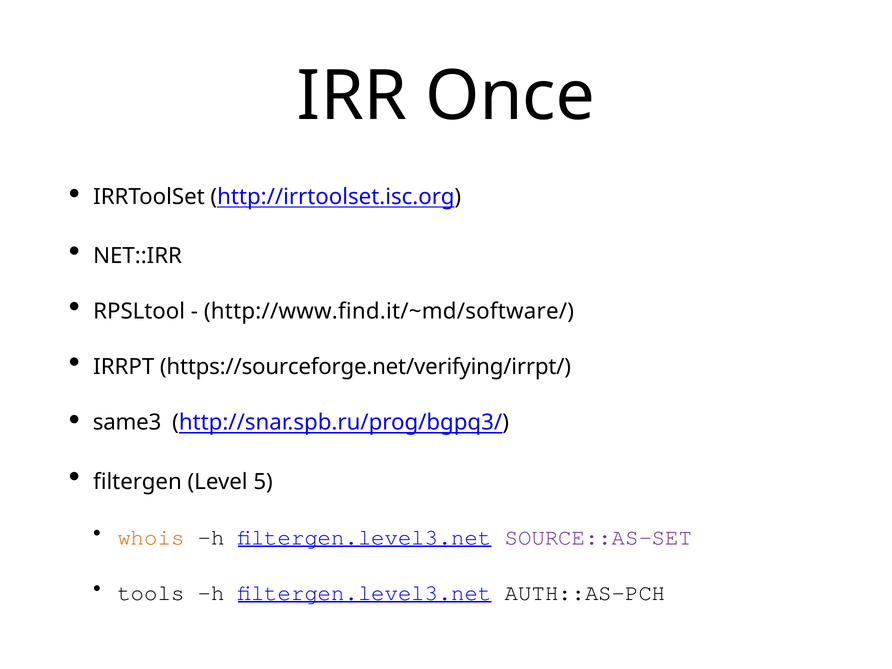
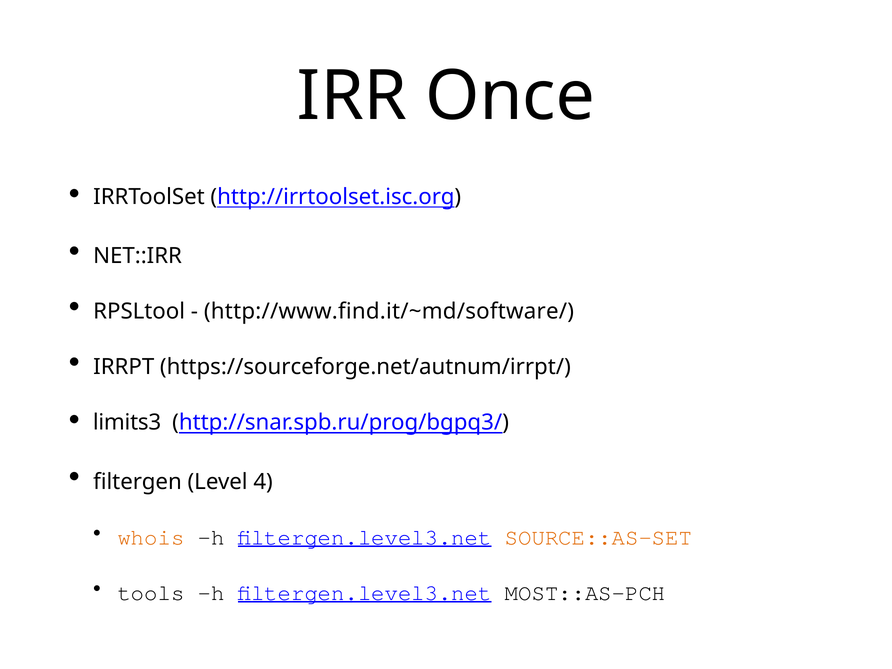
https://sourceforge.net/verifying/irrpt/: https://sourceforge.net/verifying/irrpt/ -> https://sourceforge.net/autnum/irrpt/ (365, 367)
same3: same3 -> limits3 (127, 423)
5: 5 -> 4 (263, 482)
SOURCE::AS-SET colour: purple -> orange (598, 537)
AUTH::AS-PCH: AUTH::AS-PCH -> MOST::AS-PCH (585, 593)
